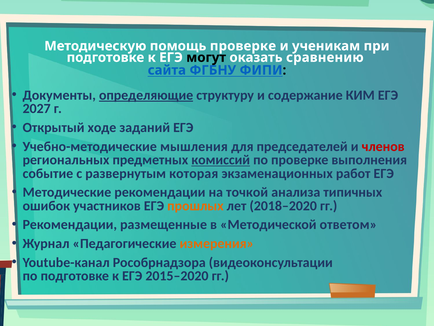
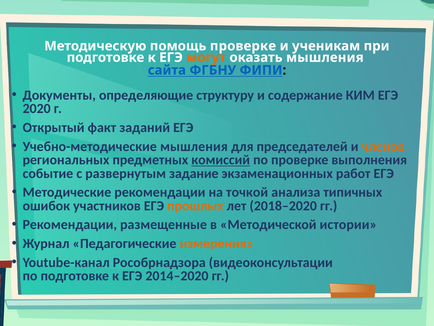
могут colour: black -> orange (206, 57)
оказать сравнению: сравнению -> мышления (325, 57)
определяющие underline: present -> none (146, 95)
2027: 2027 -> 2020 (37, 108)
ходе: ходе -> факт (102, 127)
членов colour: red -> orange (383, 146)
которая: которая -> задание (194, 173)
ответом: ответом -> истории (348, 224)
2015–2020: 2015–2020 -> 2014–2020 (177, 276)
